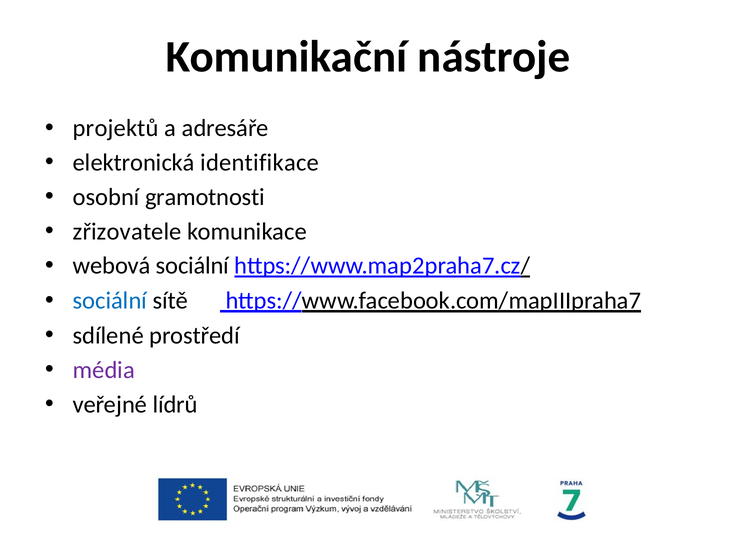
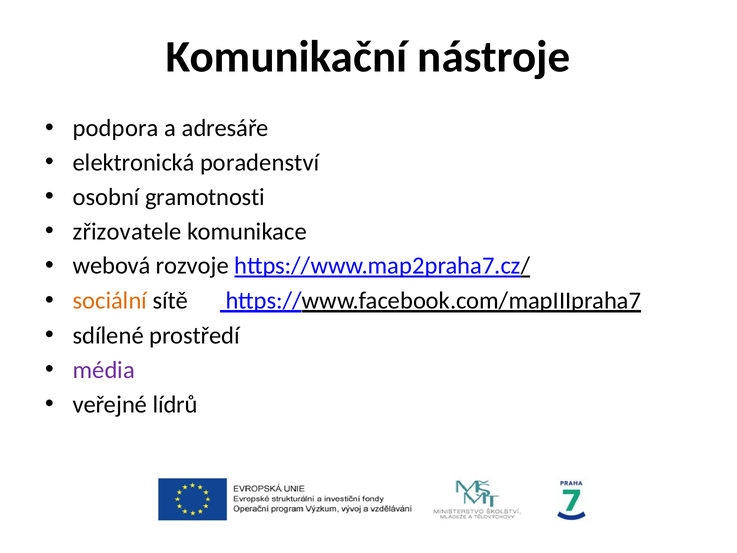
projektů: projektů -> podpora (116, 128)
identifikace: identifikace -> poradenství (260, 163)
webová sociální: sociální -> rozvoje (192, 266)
sociální colour: blue -> orange (110, 301)
